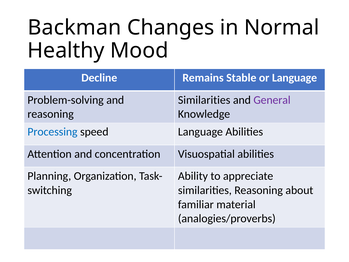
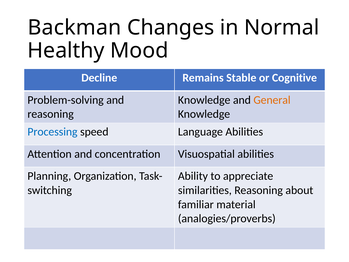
or Language: Language -> Cognitive (294, 78)
Similarities: Similarities -> Knowledge (204, 100)
General colour: purple -> orange (272, 100)
